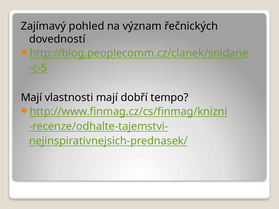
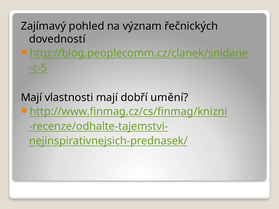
tempo: tempo -> umění (169, 98)
